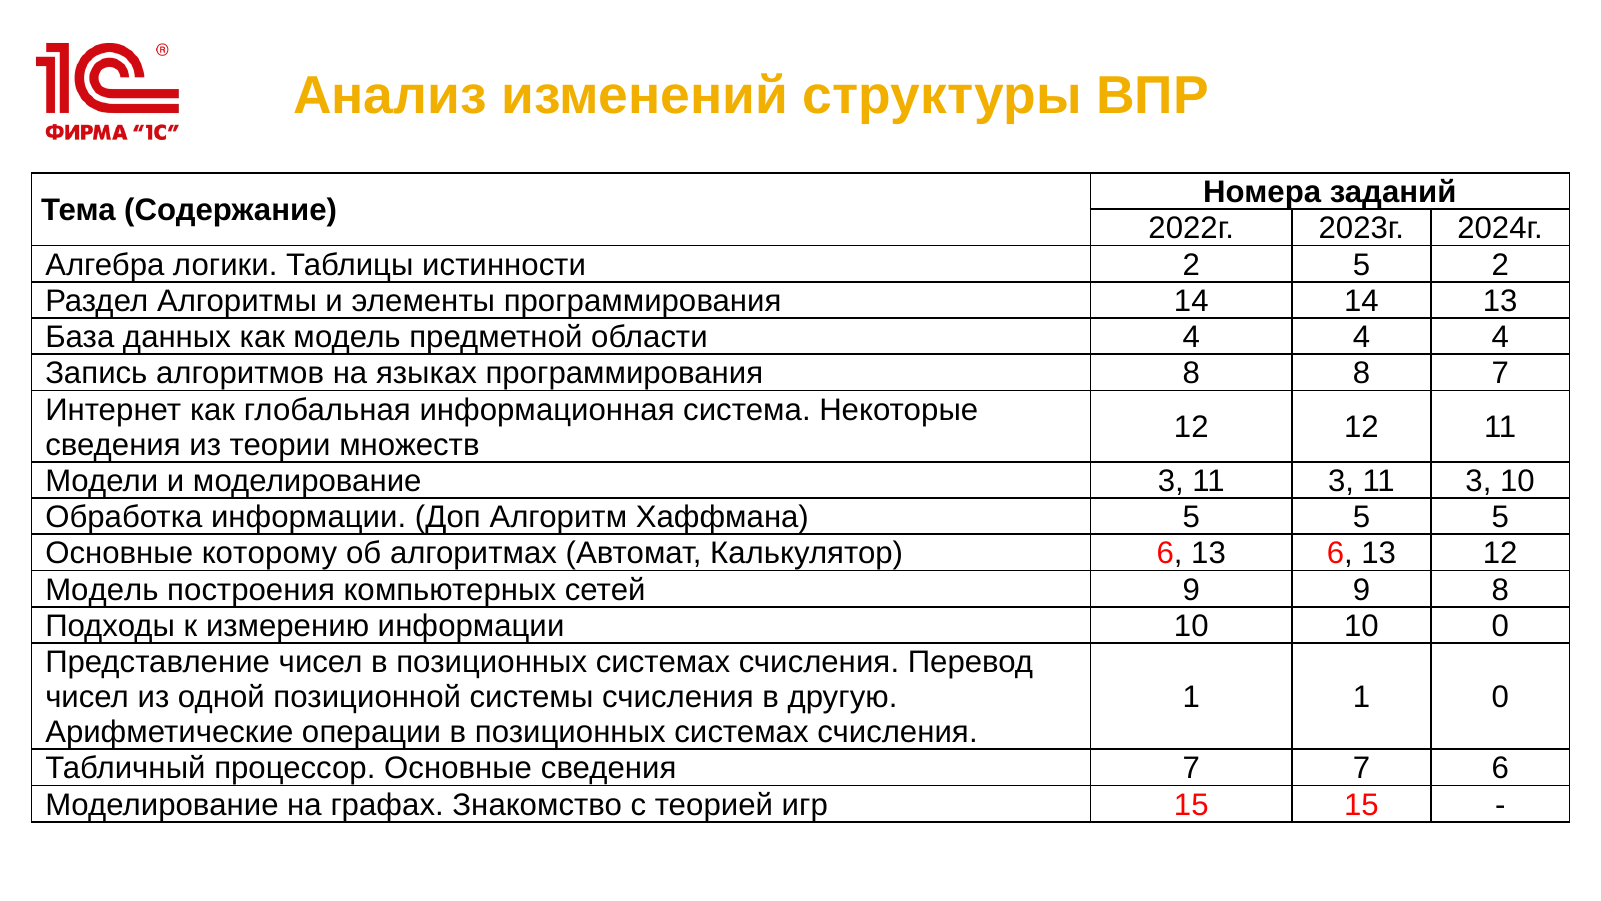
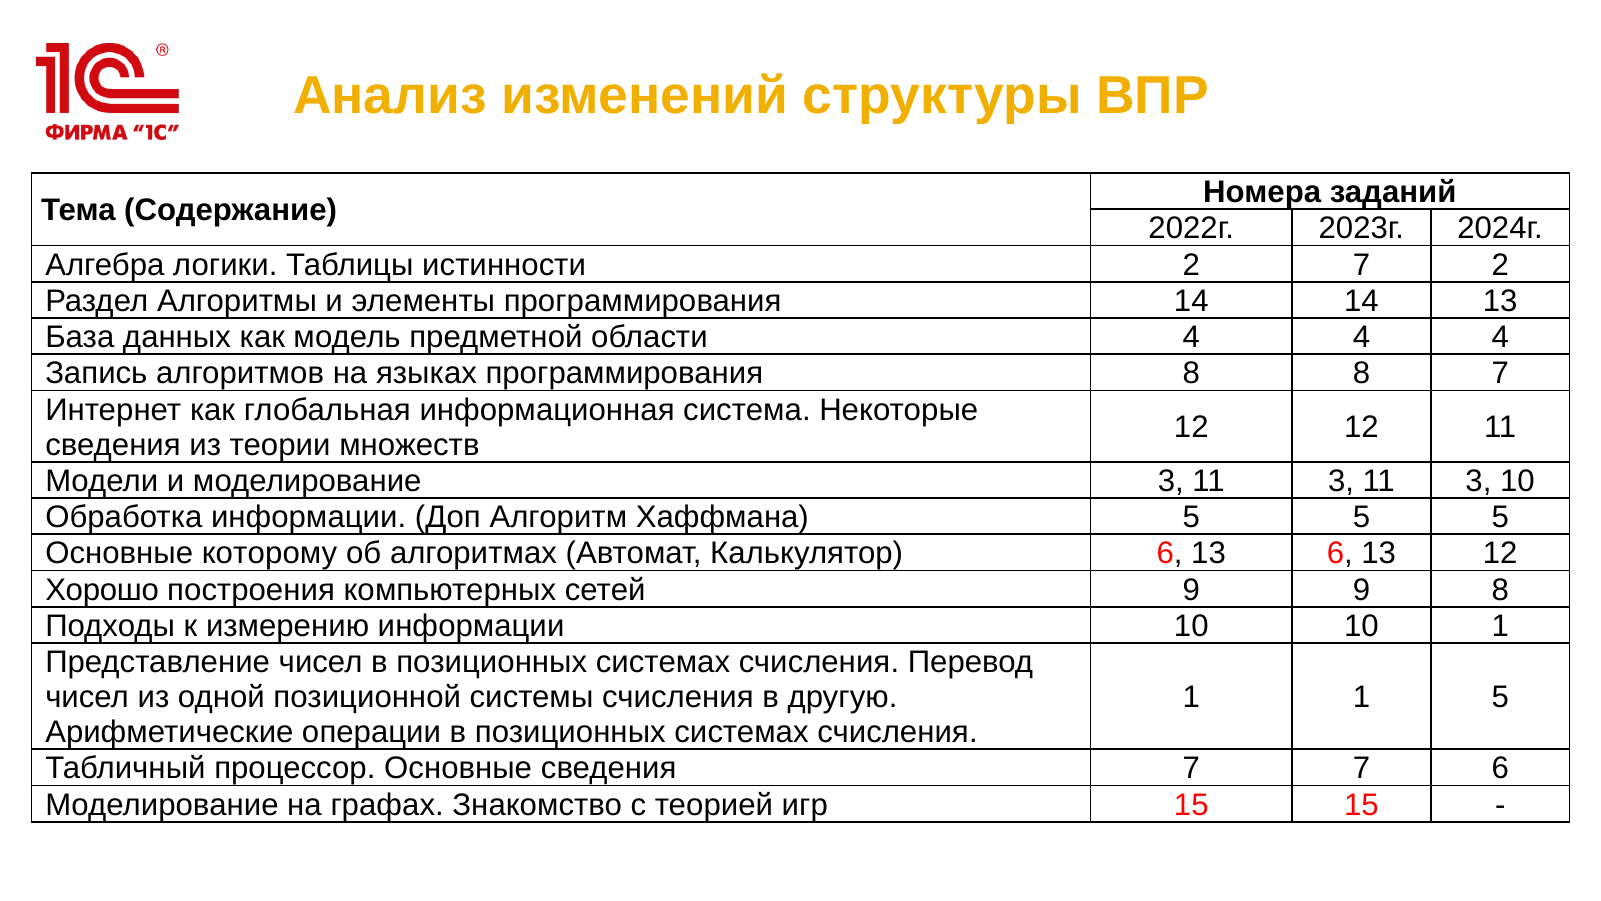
2 5: 5 -> 7 (1362, 265)
Модель: Модель -> Хорошо (102, 590)
10 0: 0 -> 1 (1500, 626)
1 0: 0 -> 5 (1500, 697)
